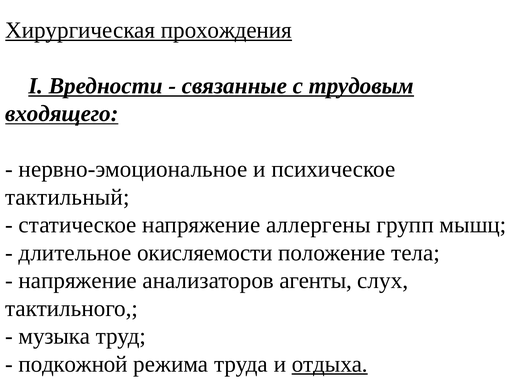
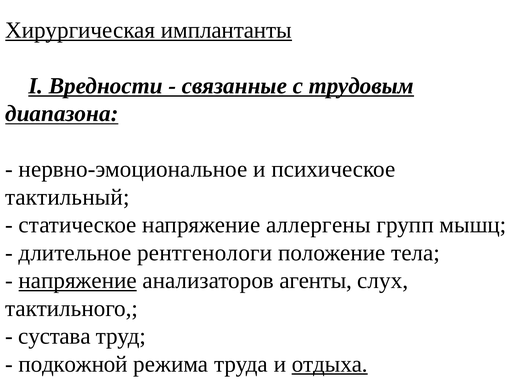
прохождения: прохождения -> имплантанты (226, 30)
входящего: входящего -> диапазона (62, 114)
окисляемости: окисляемости -> рентгенологи (205, 253)
напряжение underline: none -> present (78, 280)
музыка: музыка -> сустава (54, 336)
